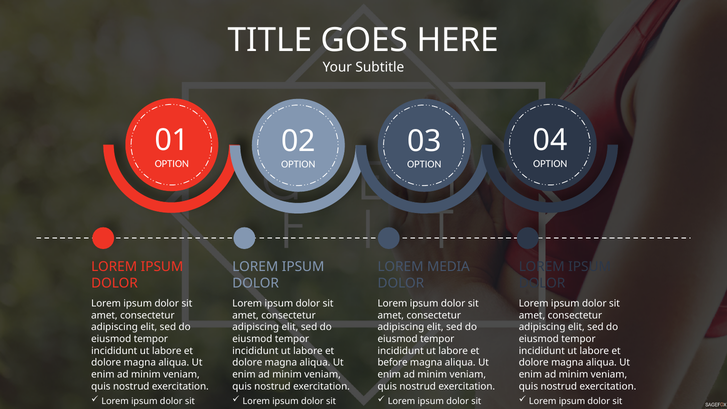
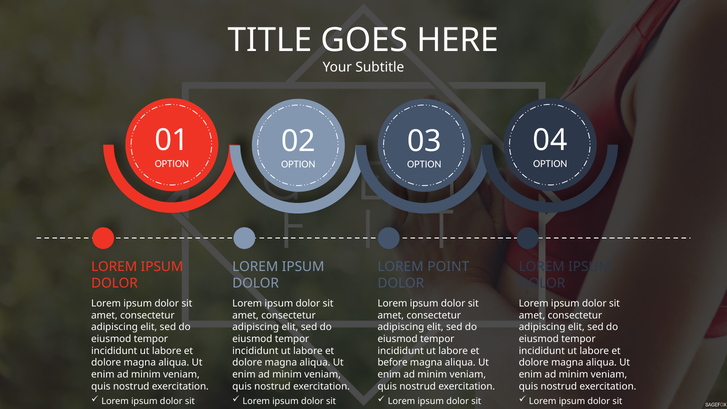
MEDIA: MEDIA -> POINT (448, 267)
